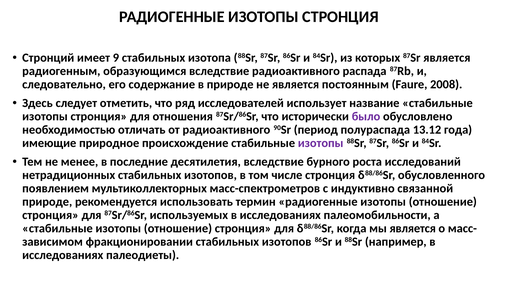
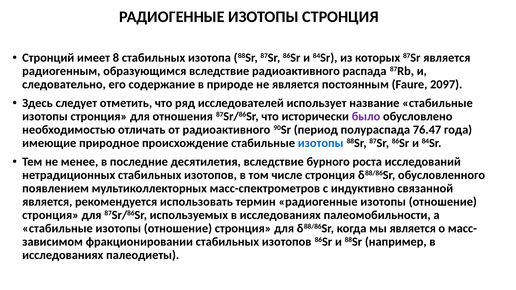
9: 9 -> 8 (116, 58)
2008: 2008 -> 2097 (446, 85)
13.12: 13.12 -> 76.47 (427, 130)
изотопы colour: purple -> blue (321, 143)
природе: природе -> является (47, 202)
